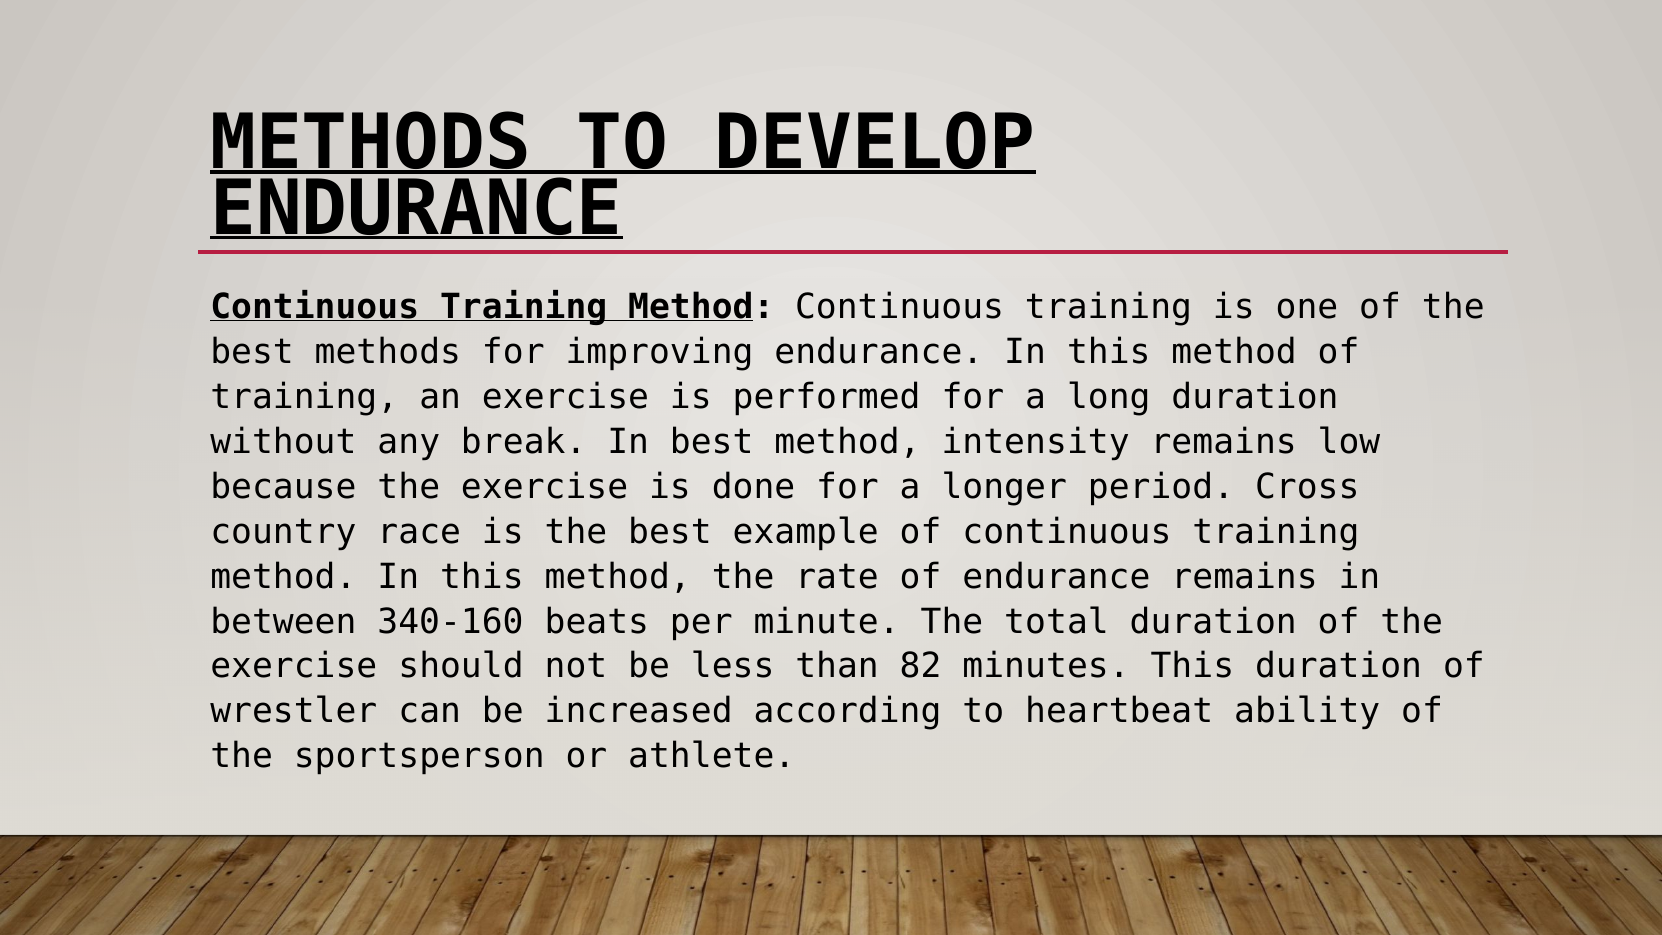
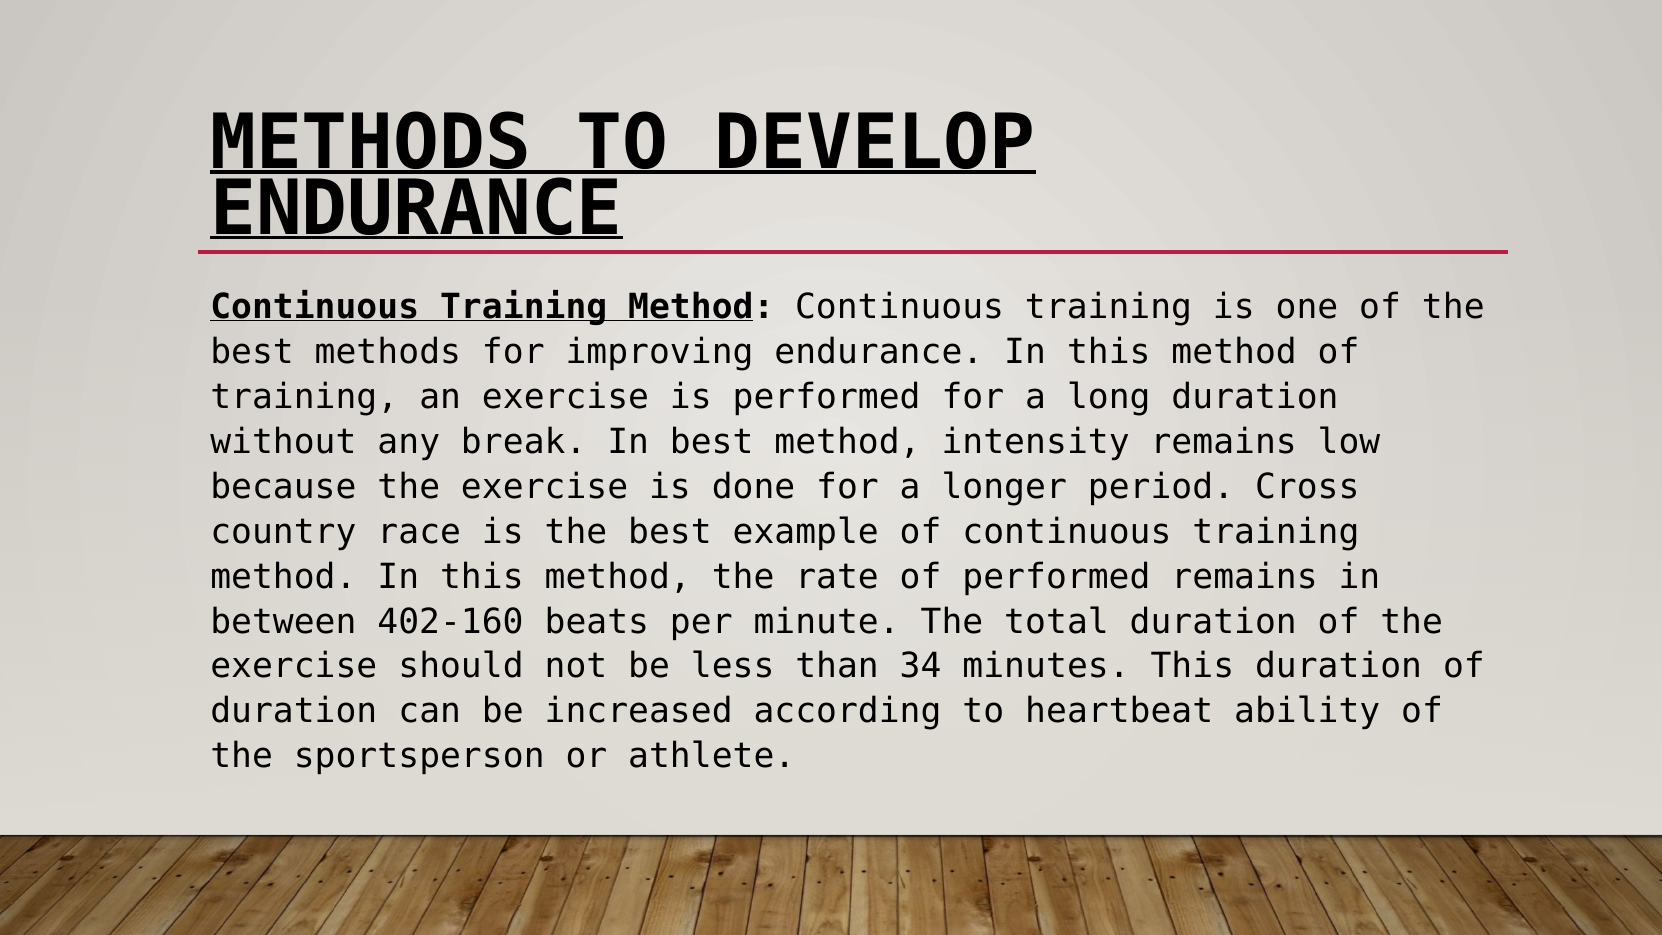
of endurance: endurance -> performed (1056, 577)
340-160: 340-160 -> 402-160 (451, 621)
82: 82 -> 34 (921, 666)
wrestler: wrestler -> duration (294, 711)
